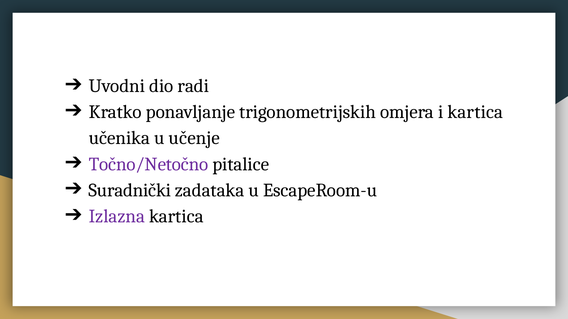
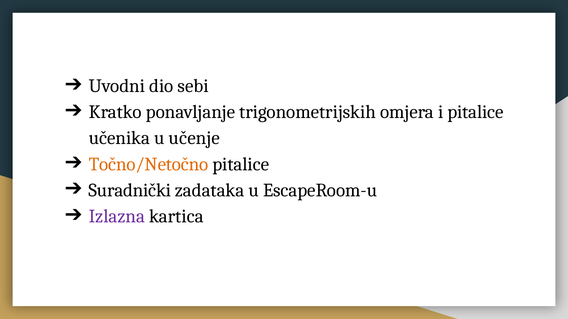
radi: radi -> sebi (193, 86)
i kartica: kartica -> pitalice (475, 112)
Točno/Netočno colour: purple -> orange (149, 164)
